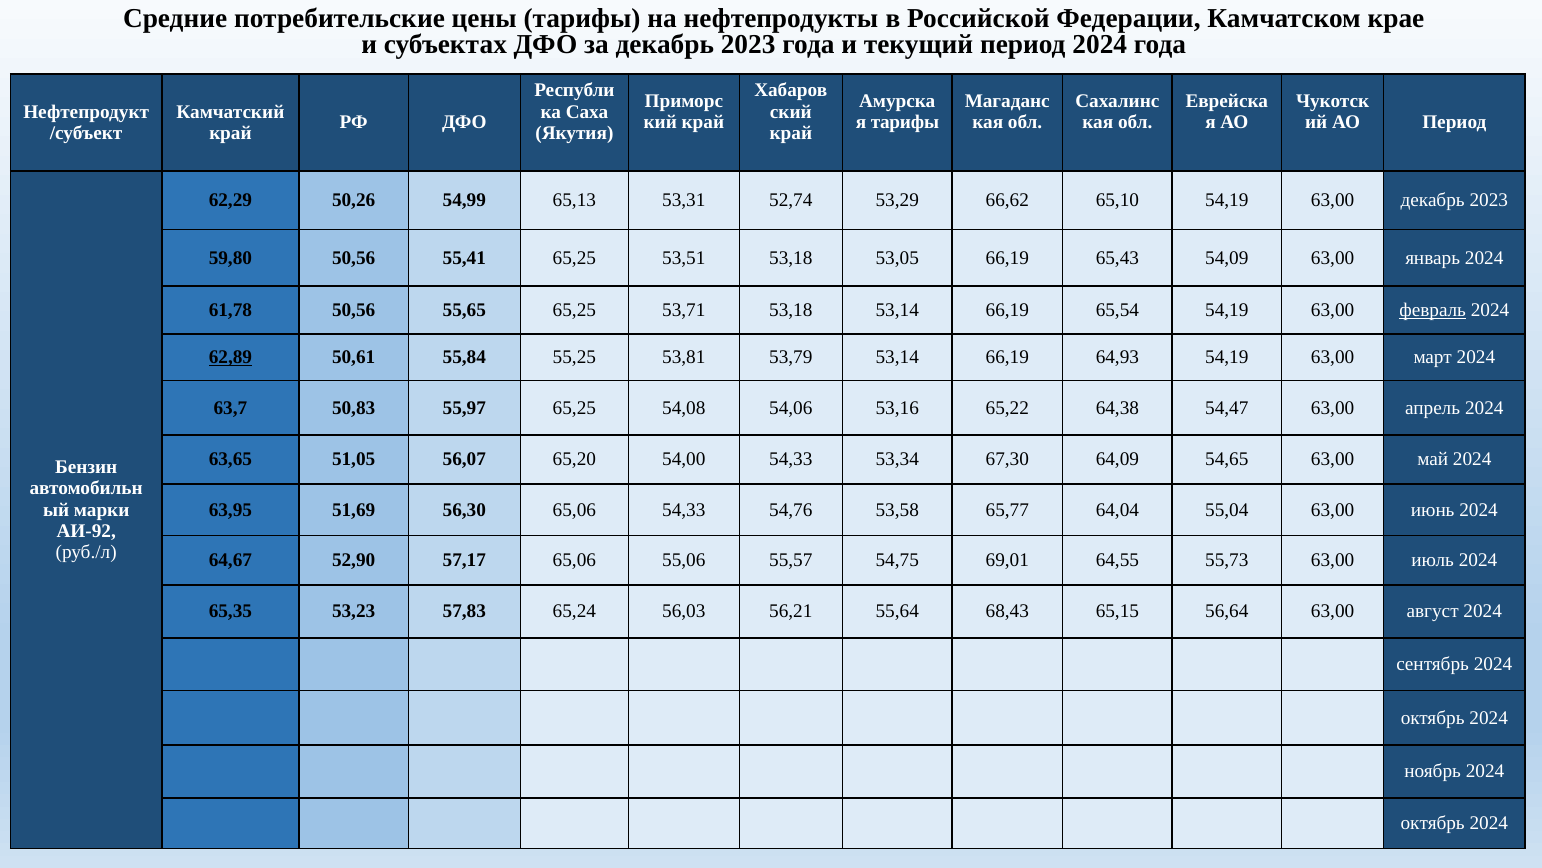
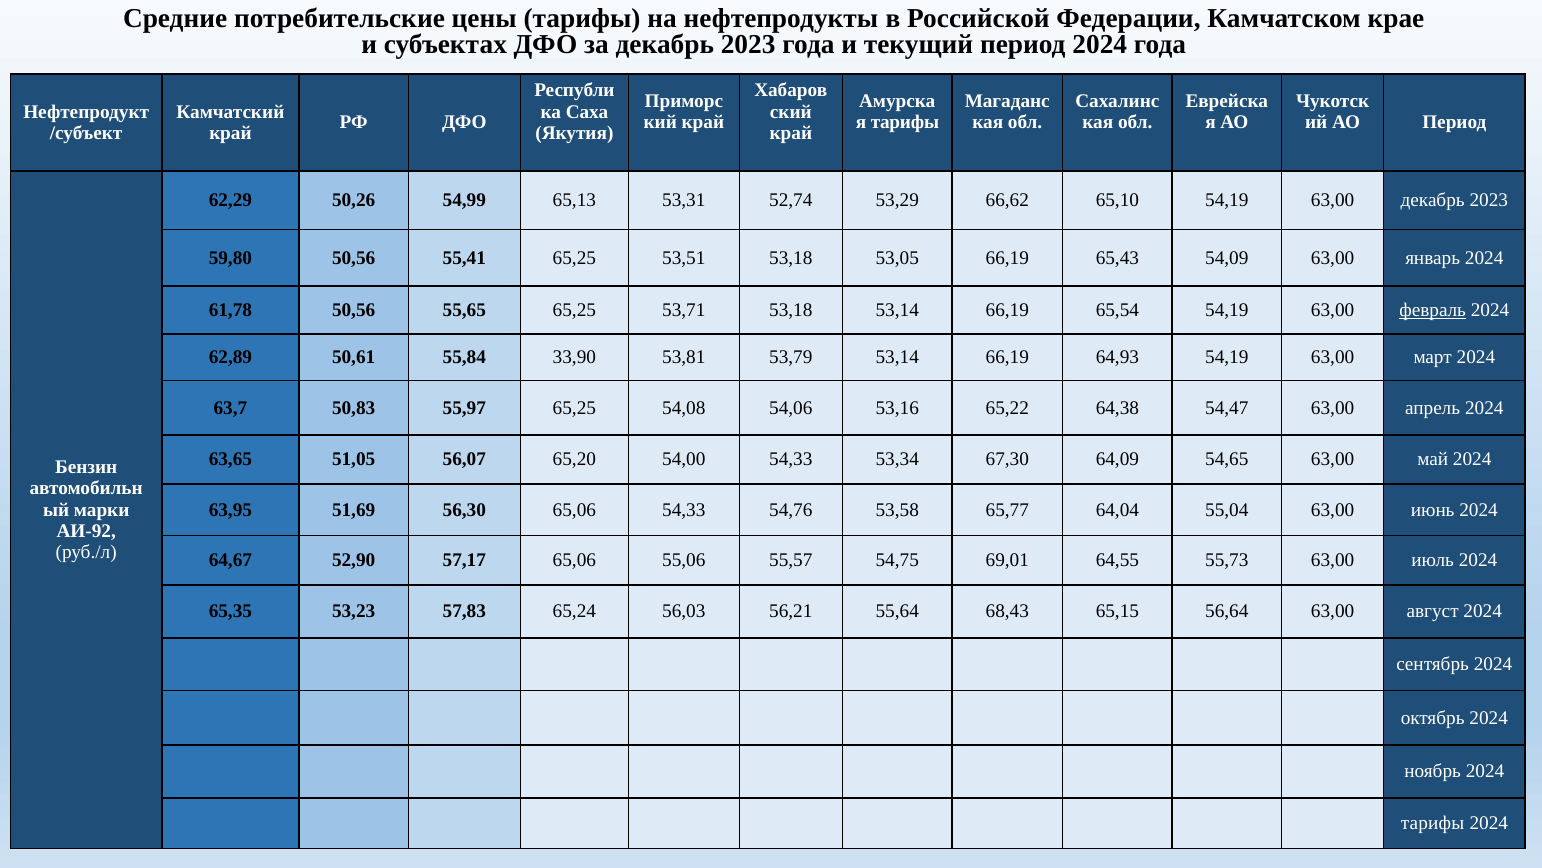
62,89 underline: present -> none (230, 357)
55,25: 55,25 -> 33,90 (574, 357)
октябрь: октябрь -> тарифы (1433, 823)
